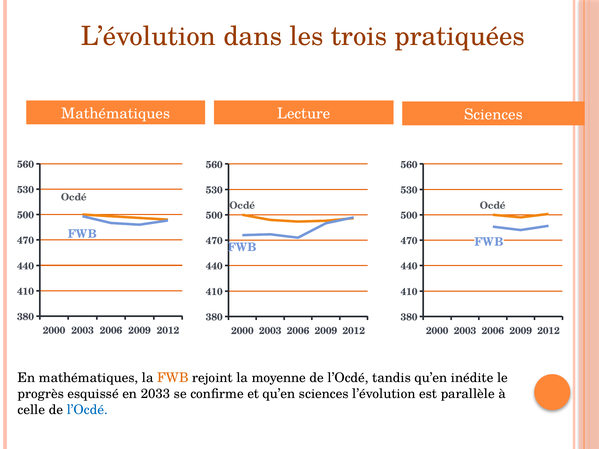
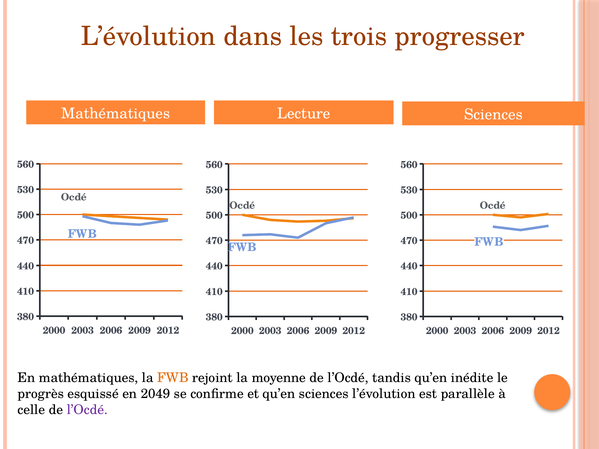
pratiquées: pratiquées -> progresser (460, 36)
2033: 2033 -> 2049 (156, 394)
l’Ocdé colour: blue -> purple (87, 410)
